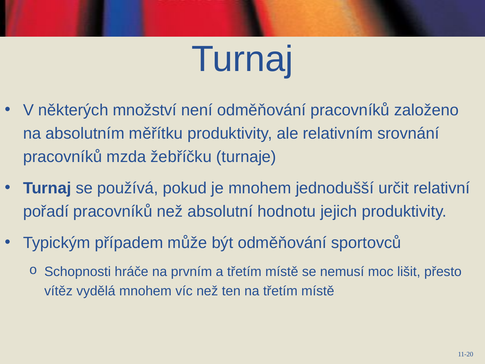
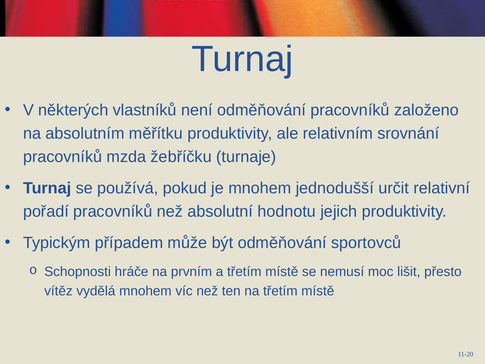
množství: množství -> vlastníků (145, 110)
